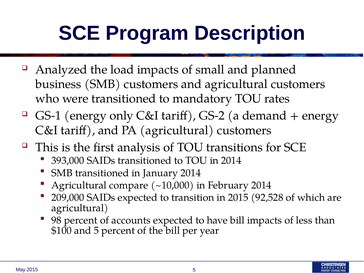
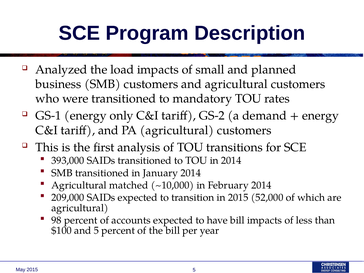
compare: compare -> matched (129, 185)
92,528: 92,528 -> 52,000 (267, 198)
